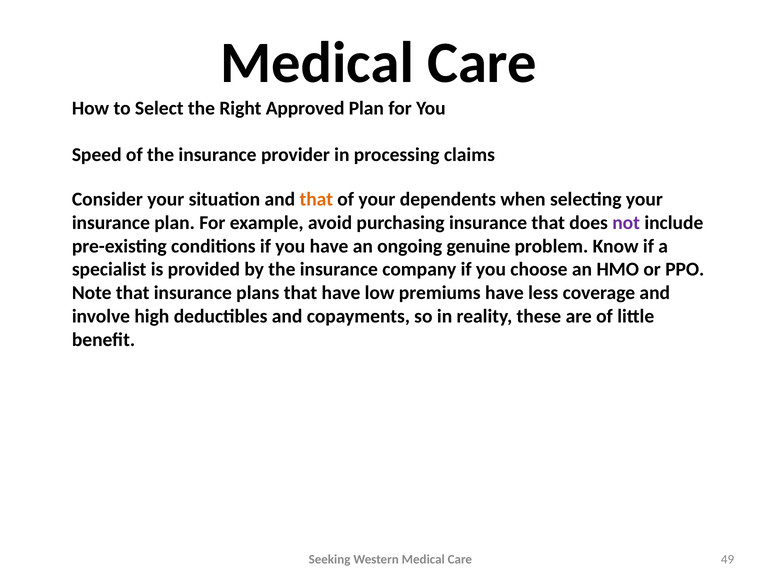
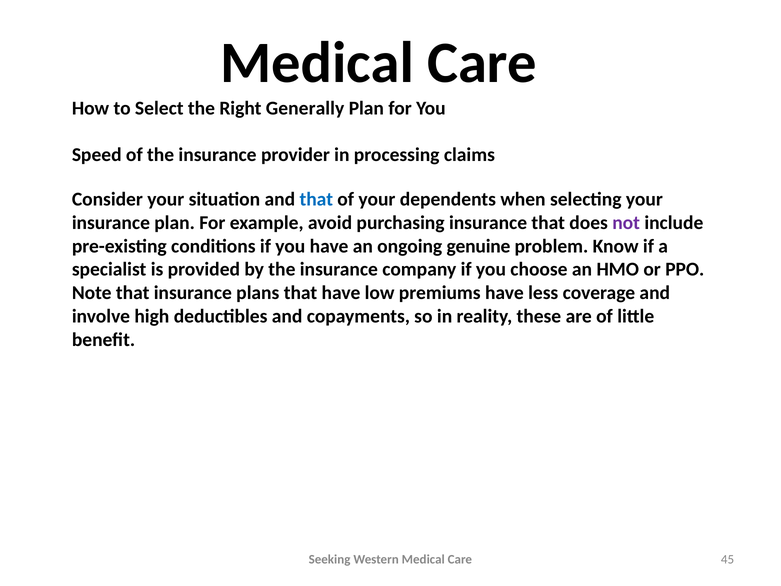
Approved: Approved -> Generally (305, 108)
that colour: orange -> blue (316, 199)
49: 49 -> 45 (728, 559)
